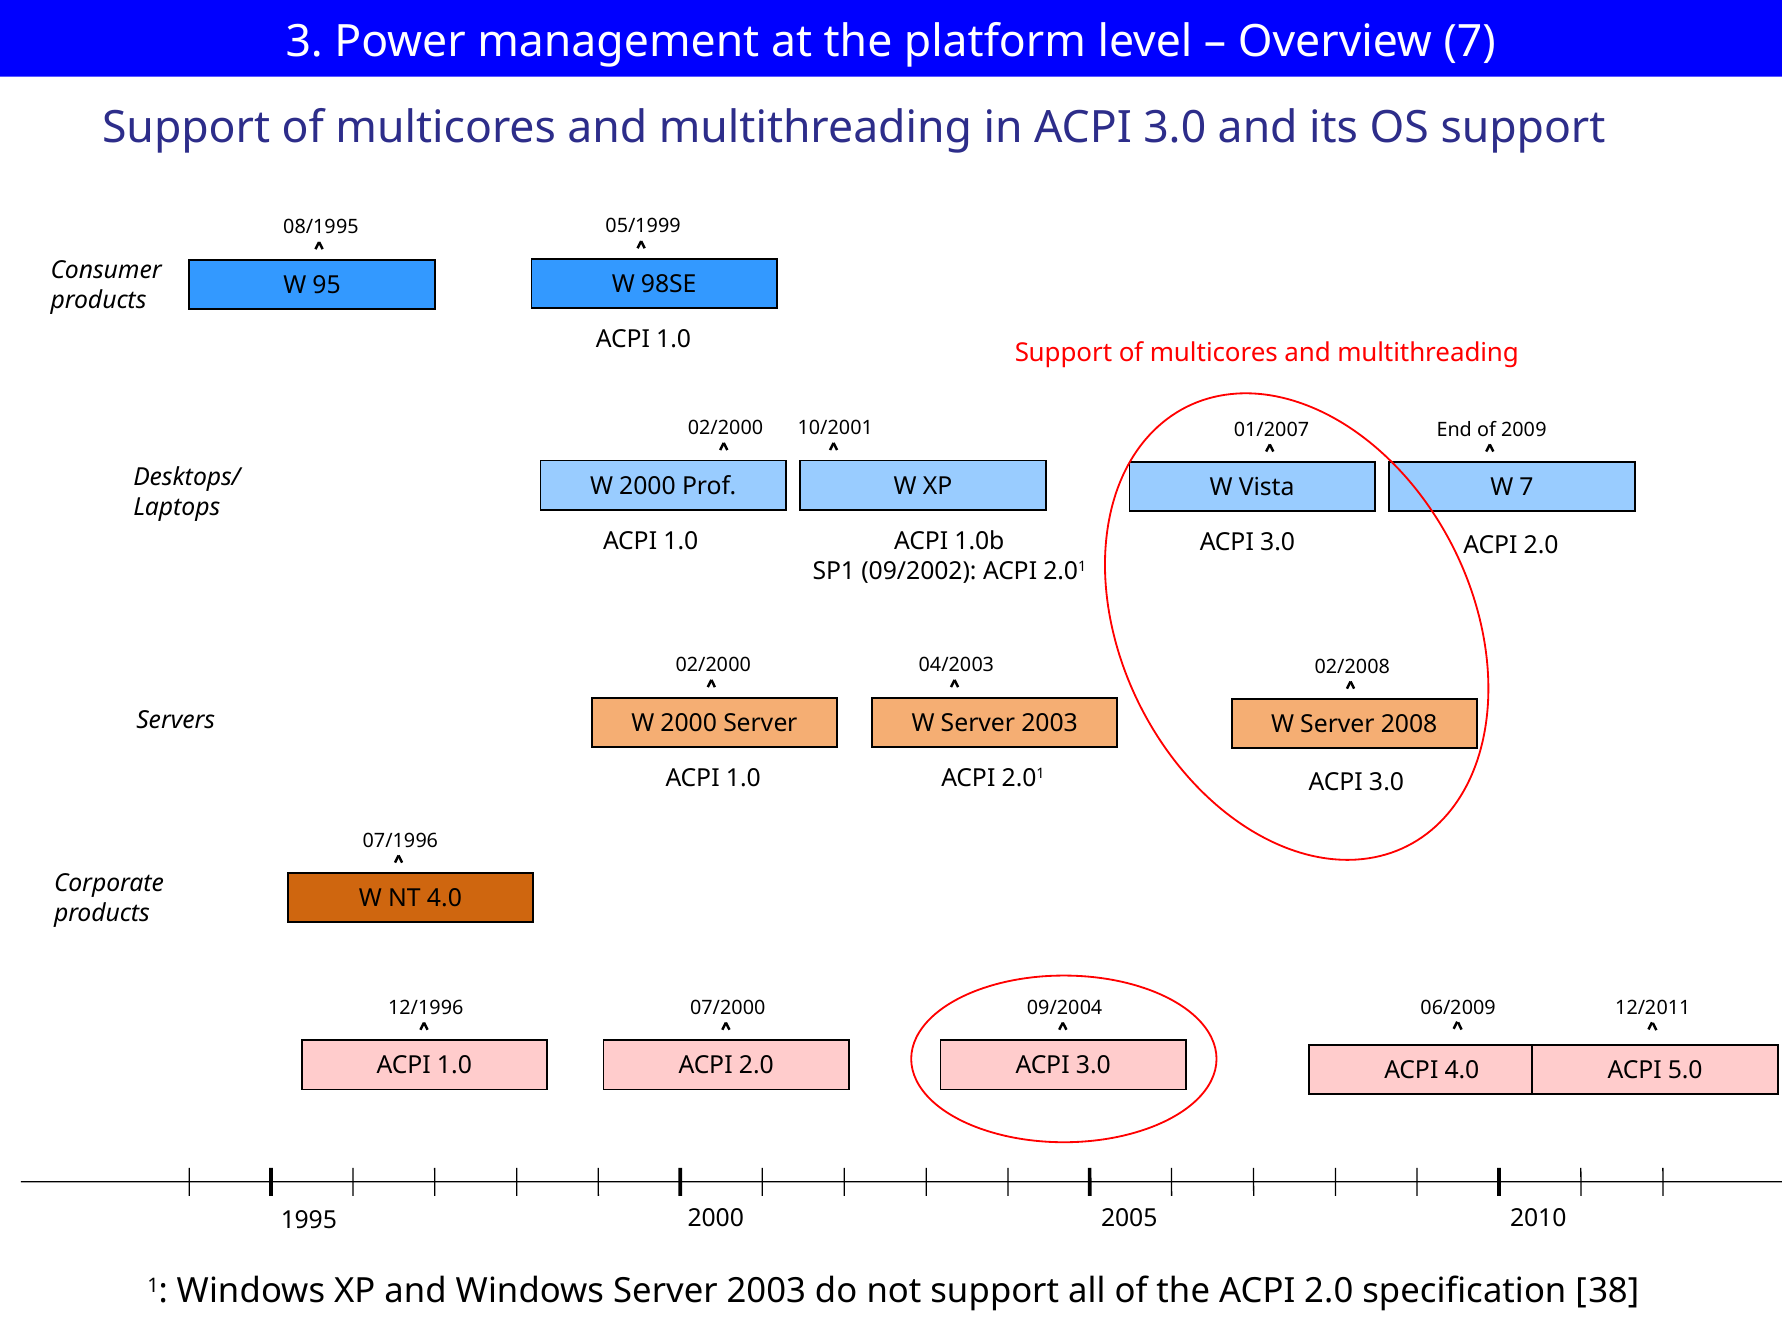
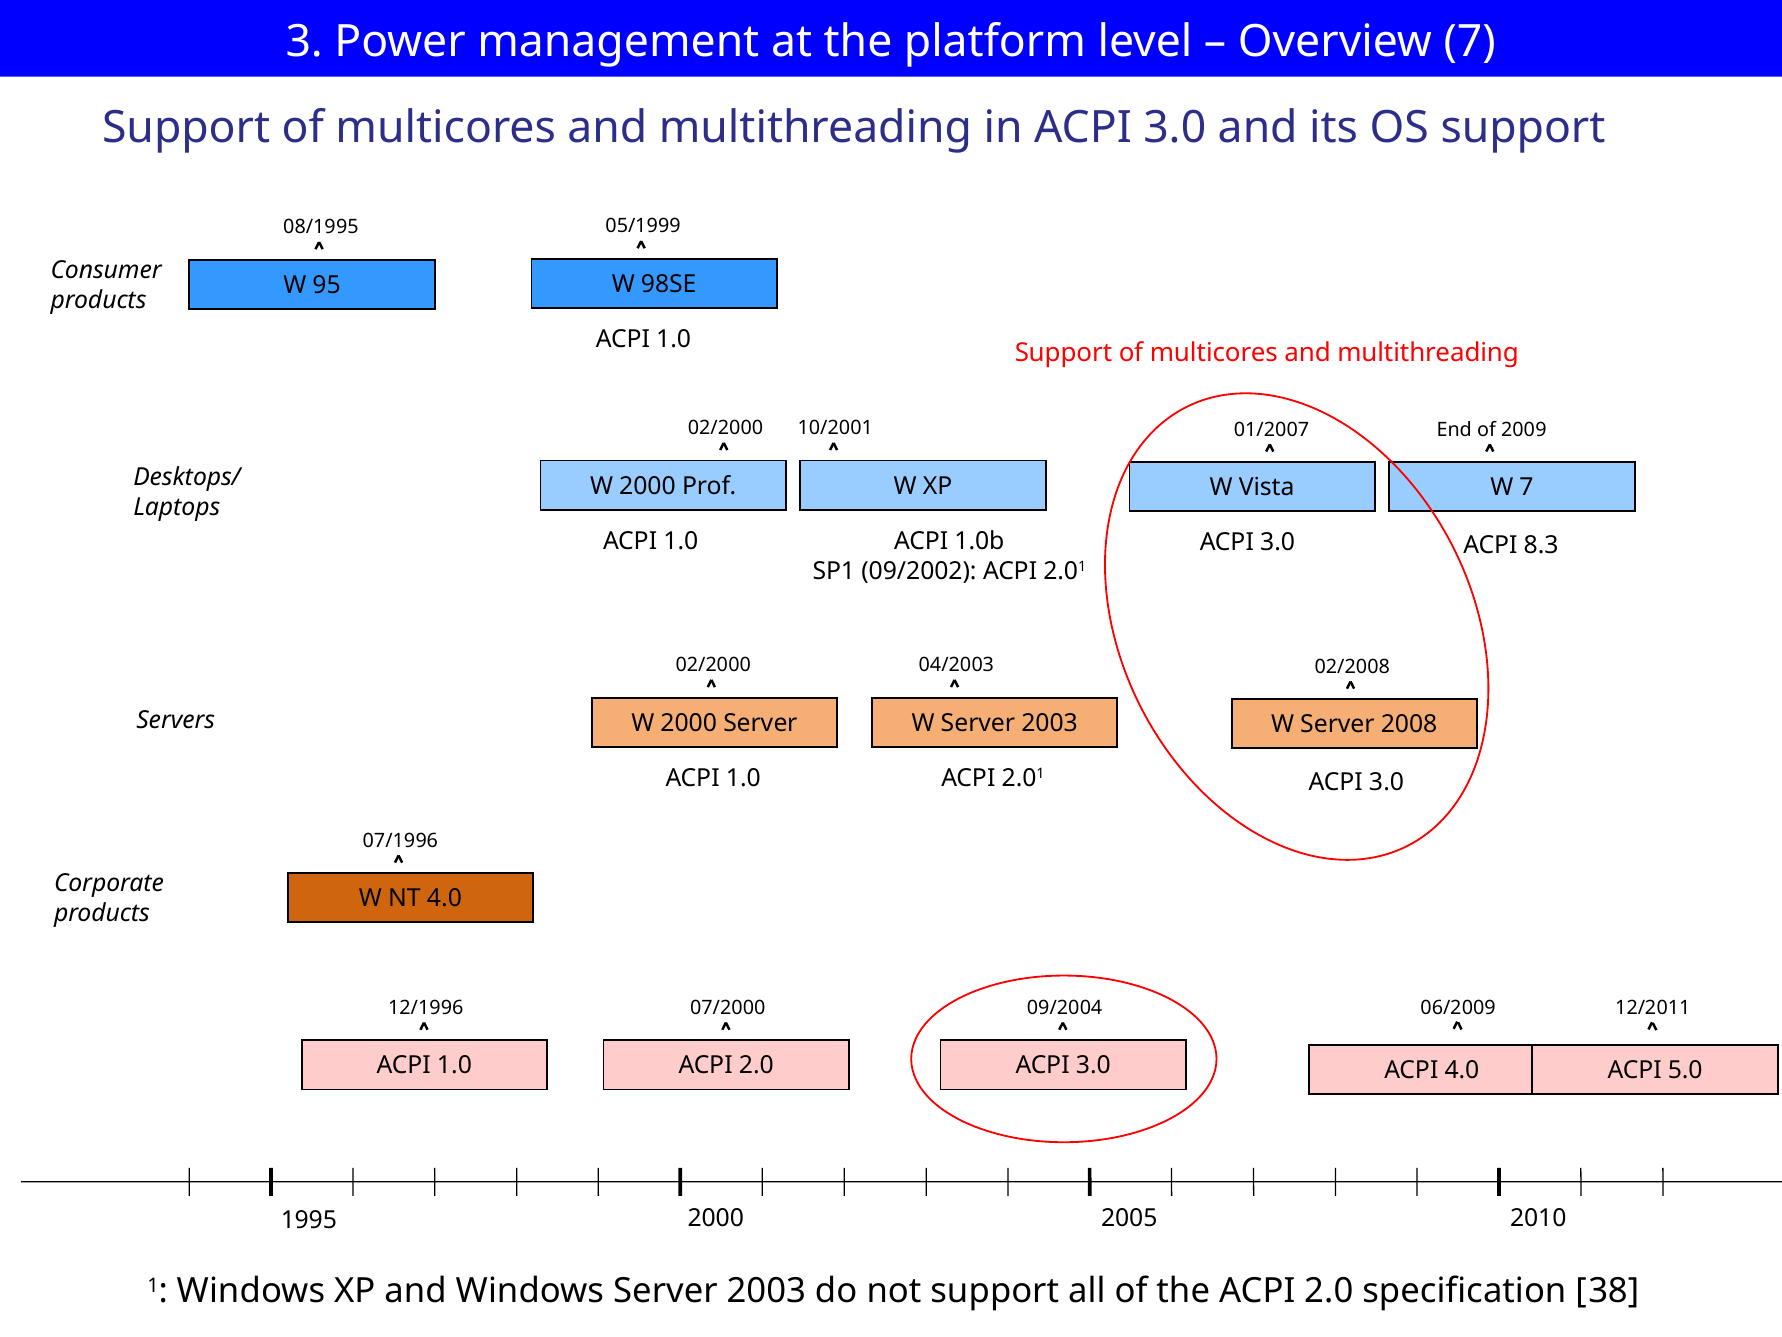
2.0: 2.0 -> 8.3 (1541, 545)
